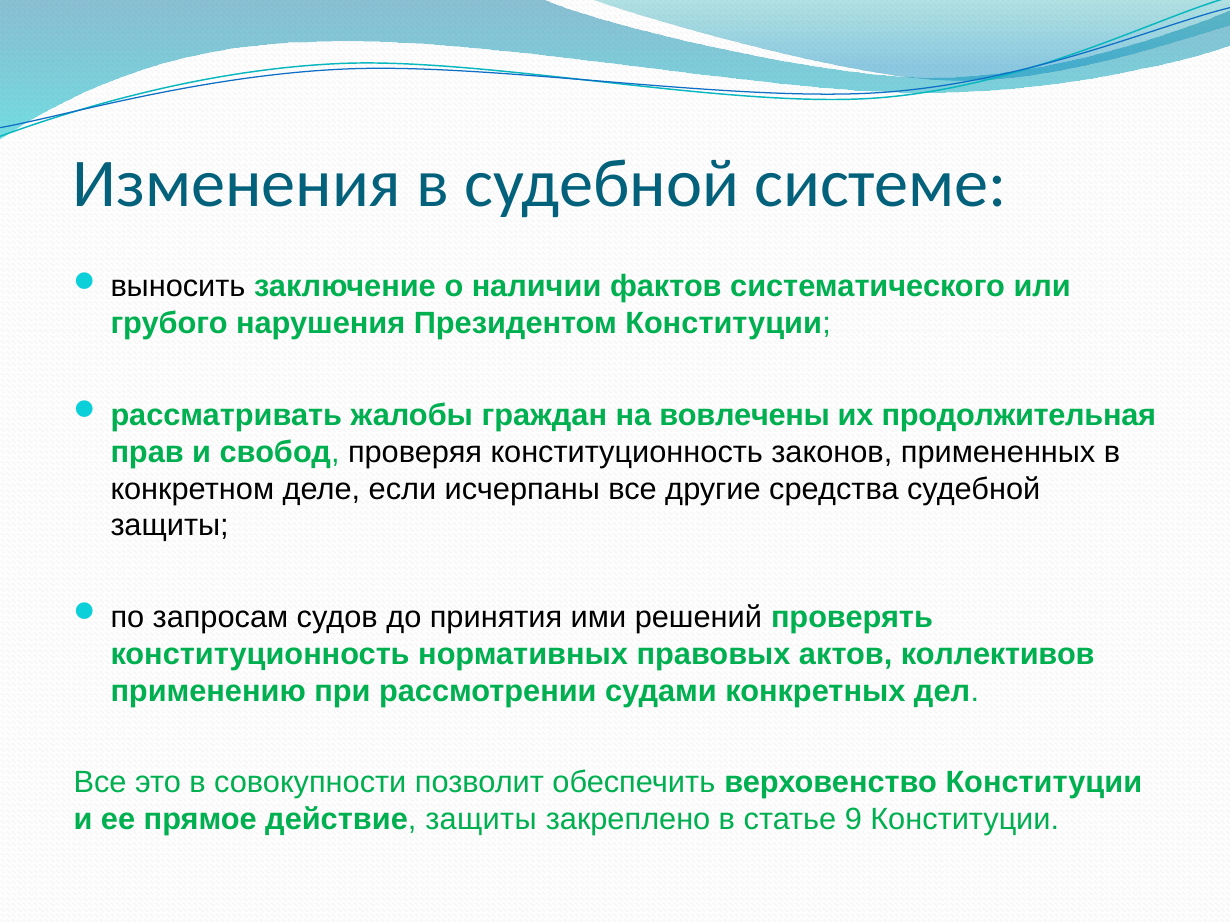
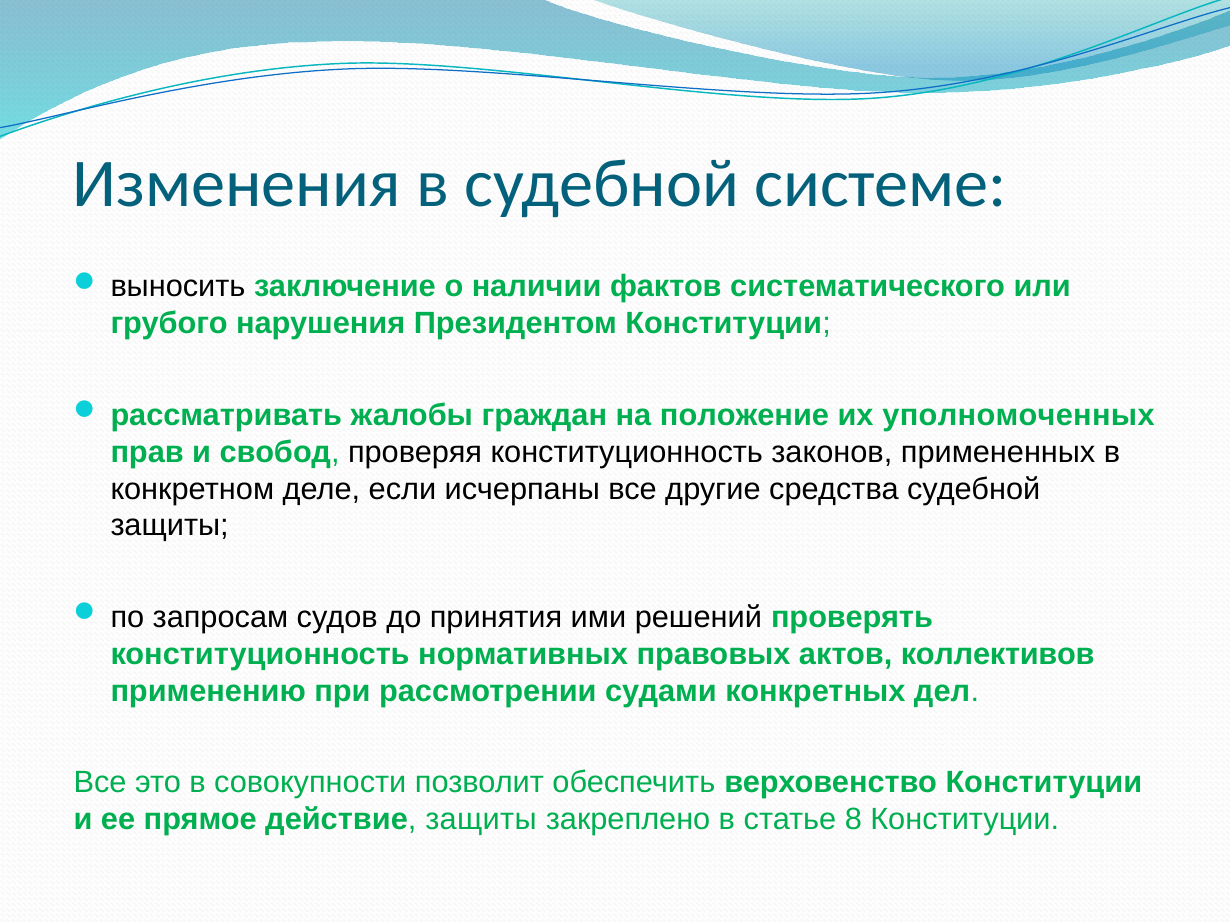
вовлечены: вовлечены -> положение (744, 415)
продолжительная: продолжительная -> уполномоченных (1019, 415)
9: 9 -> 8 (853, 820)
